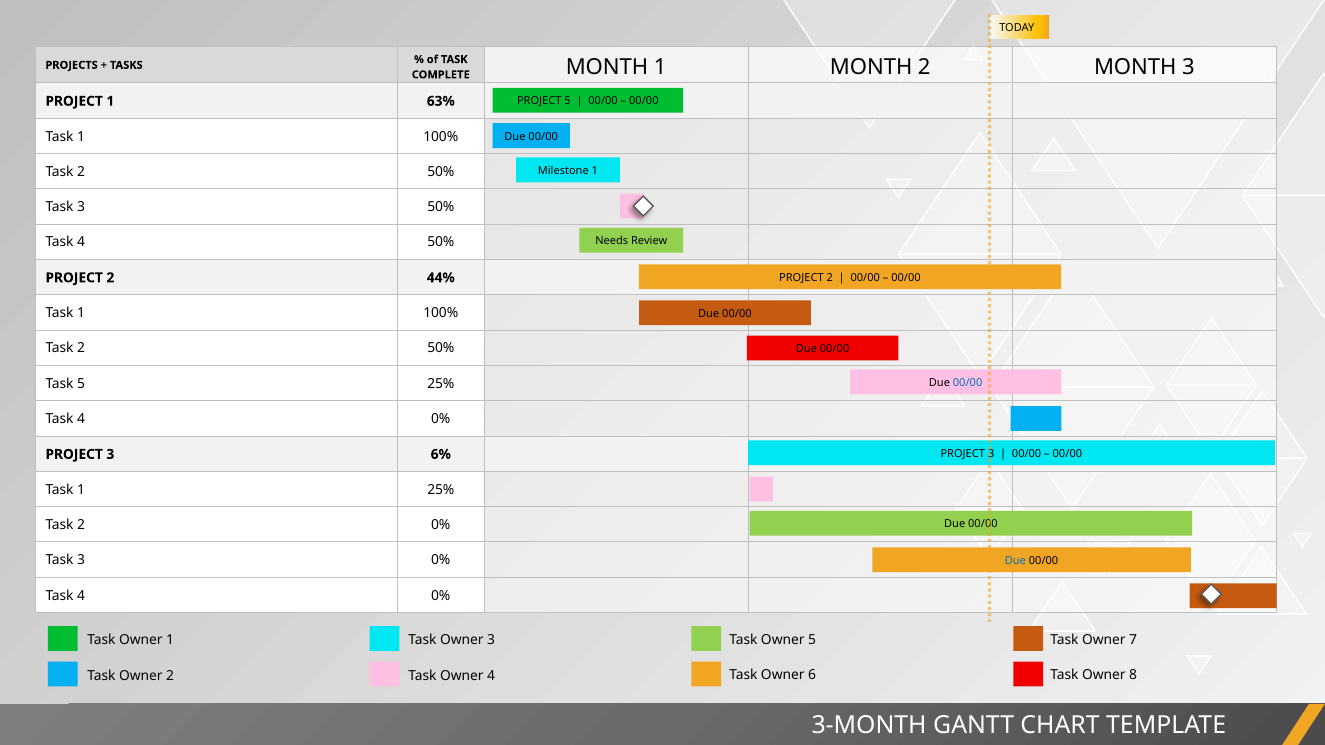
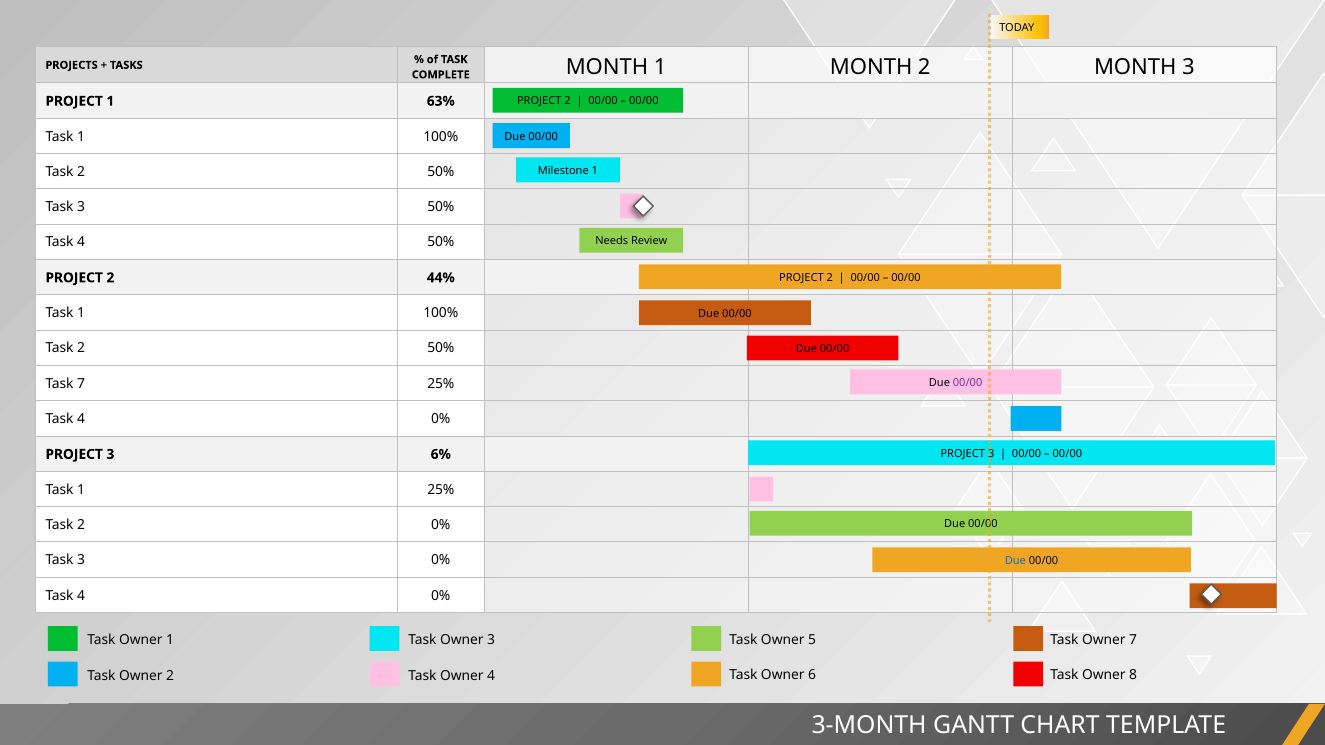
5: 5 -> 2 (568, 101)
00/00 colour: blue -> purple (968, 383)
Task 5: 5 -> 7 (81, 384)
